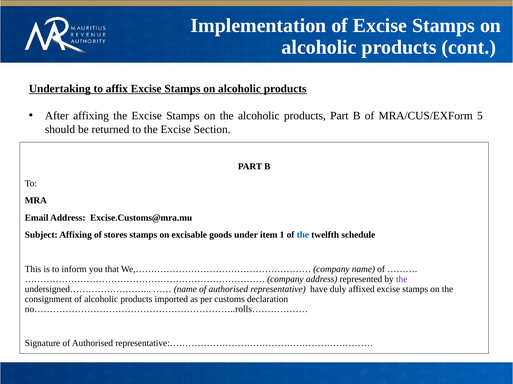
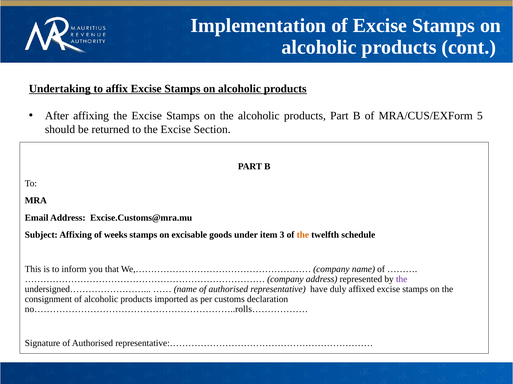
stores: stores -> weeks (116, 235)
1: 1 -> 3 (282, 235)
the colour: blue -> orange (303, 235)
